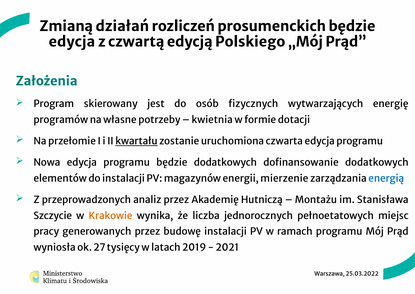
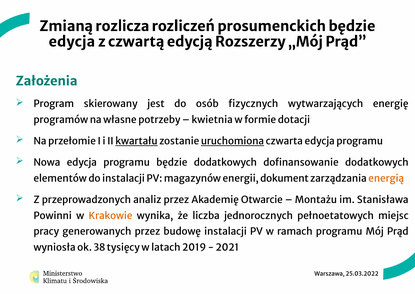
działań: działań -> rozlicza (122, 26)
Polskiego: Polskiego -> Rozszerzy (250, 42)
uruchomiona underline: none -> present (233, 141)
mierzenie: mierzenie -> dokument (284, 178)
energią colour: blue -> orange (386, 178)
Hutniczą: Hutniczą -> Otwarcie (262, 200)
Szczycie: Szczycie -> Powinni (53, 215)
27: 27 -> 38 (99, 247)
